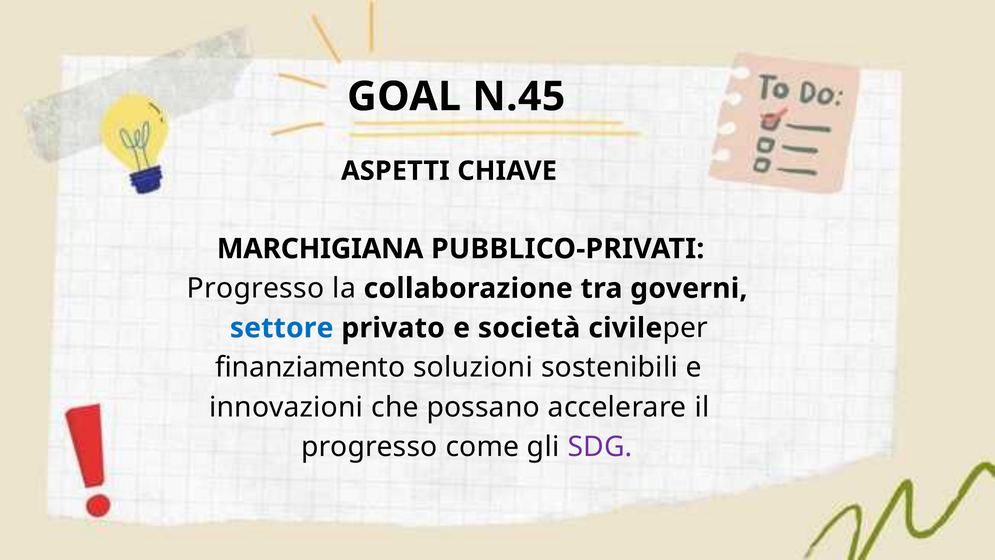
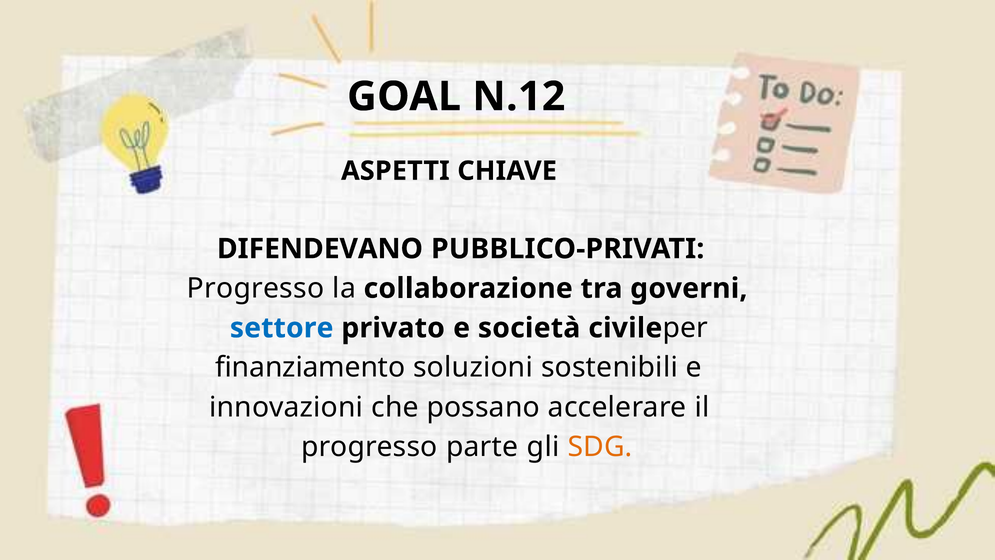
N.45: N.45 -> N.12 (519, 97)
MARCHIGIANA: MARCHIGIANA -> DIFENDEVANO (320, 249)
come: come -> parte (482, 447)
SDG colour: purple -> orange (600, 447)
